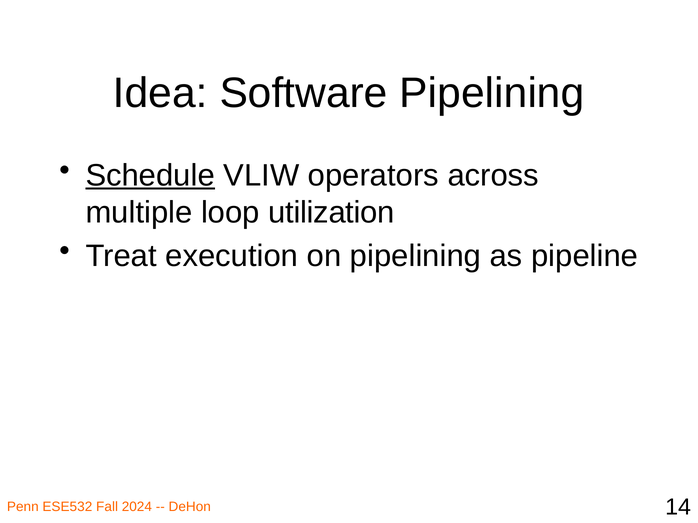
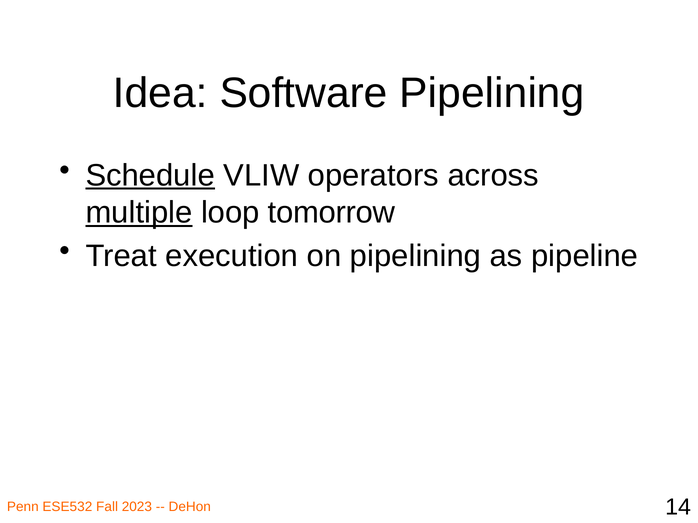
multiple underline: none -> present (139, 213)
utilization: utilization -> tomorrow (331, 213)
2024: 2024 -> 2023 (137, 507)
